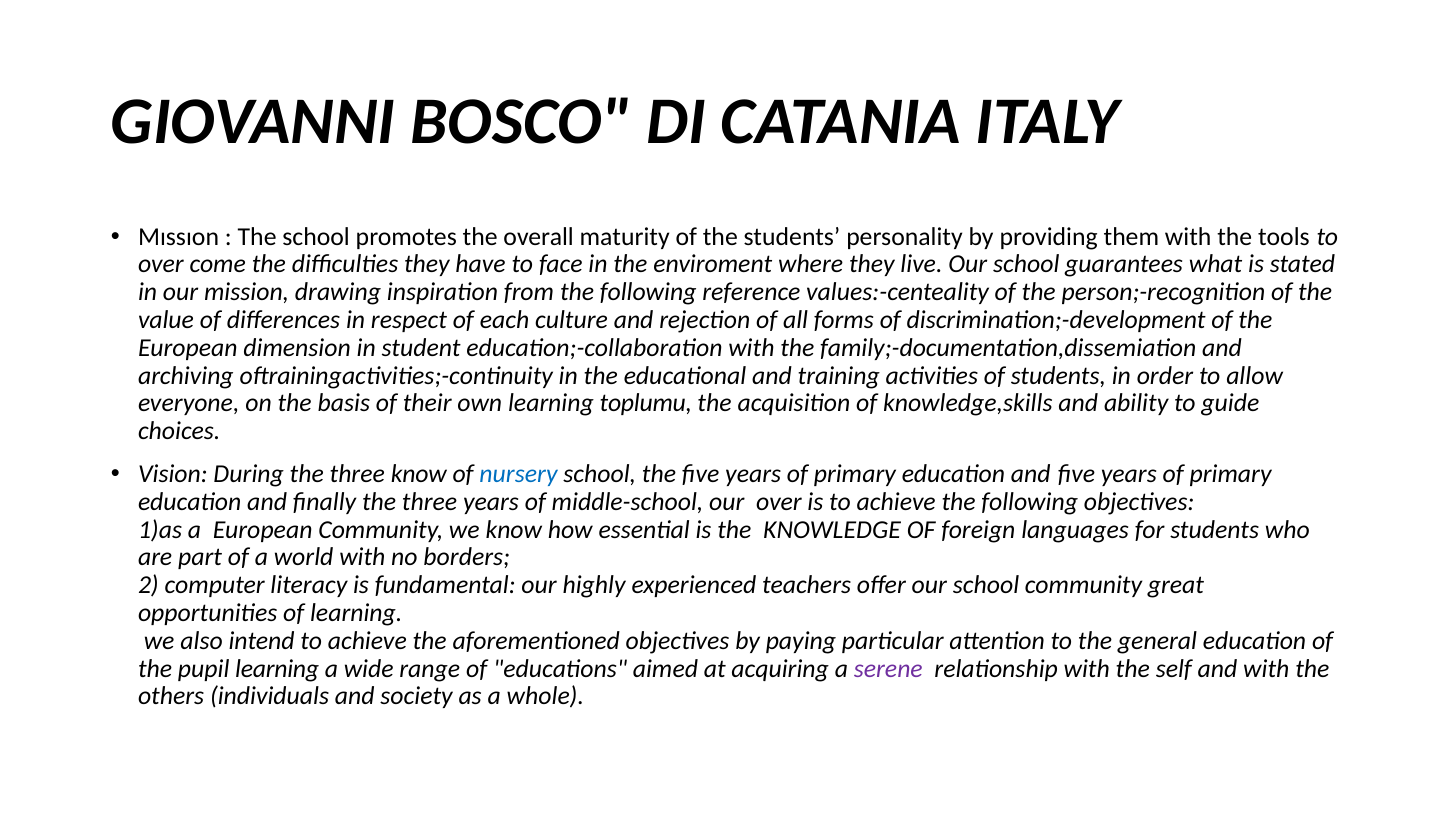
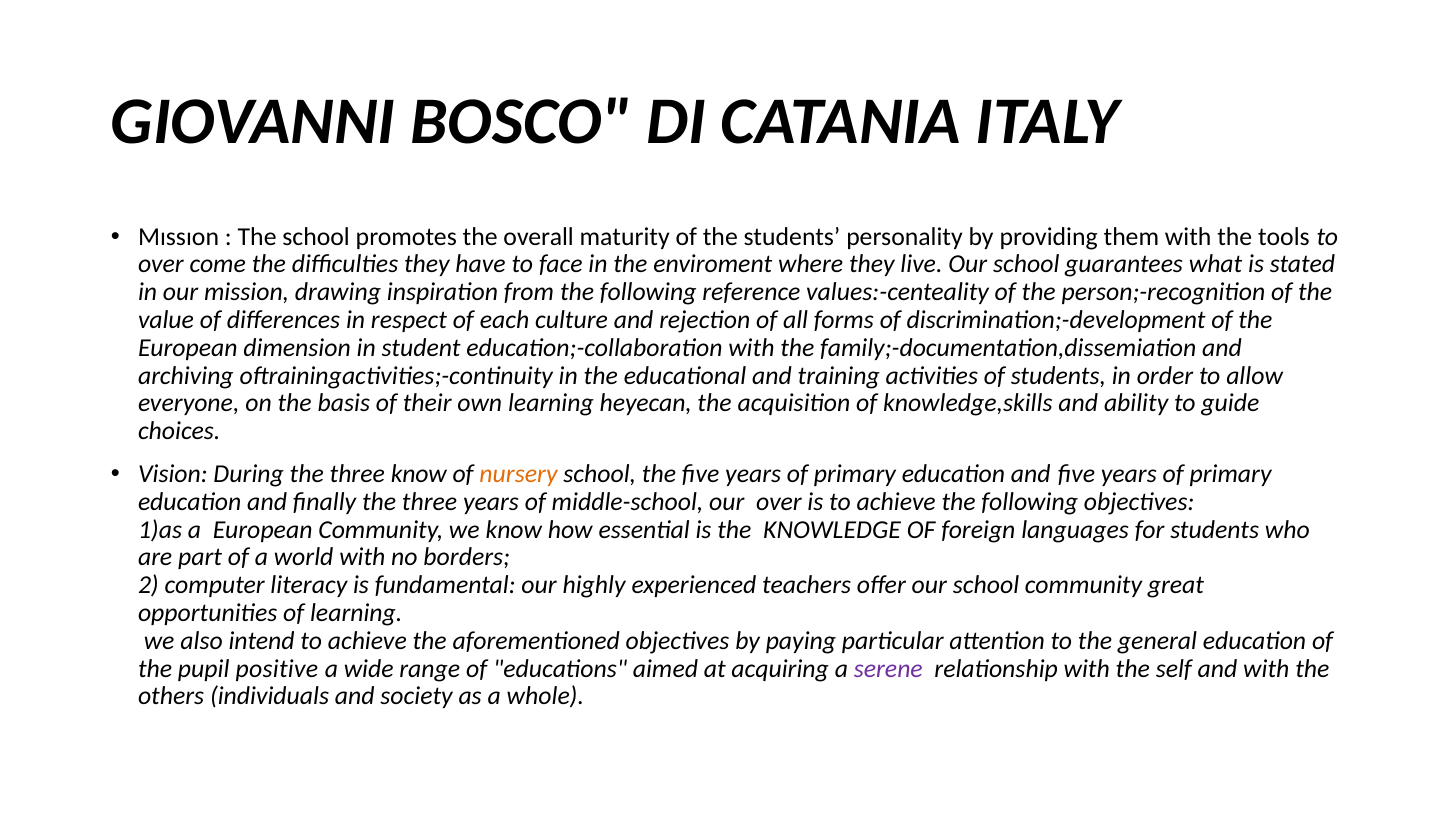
toplumu: toplumu -> heyecan (646, 404)
nursery colour: blue -> orange (518, 474)
pupil learning: learning -> positive (277, 669)
